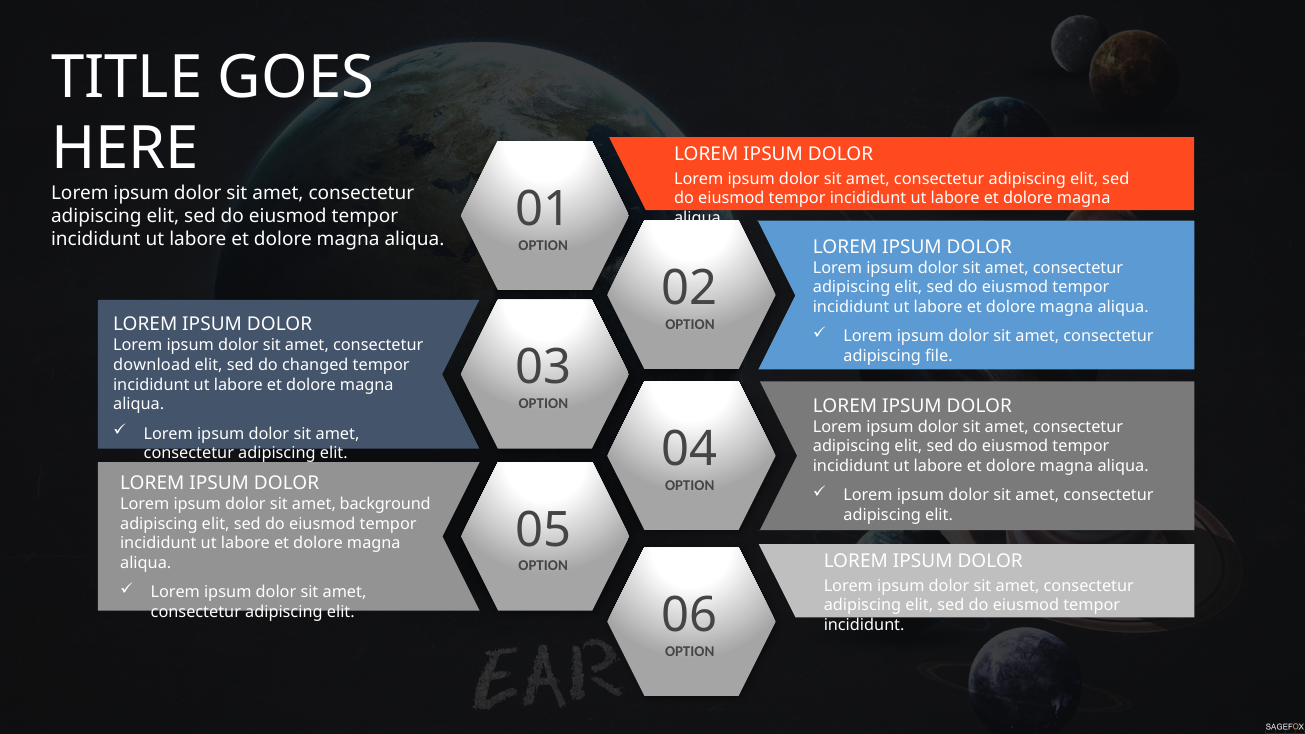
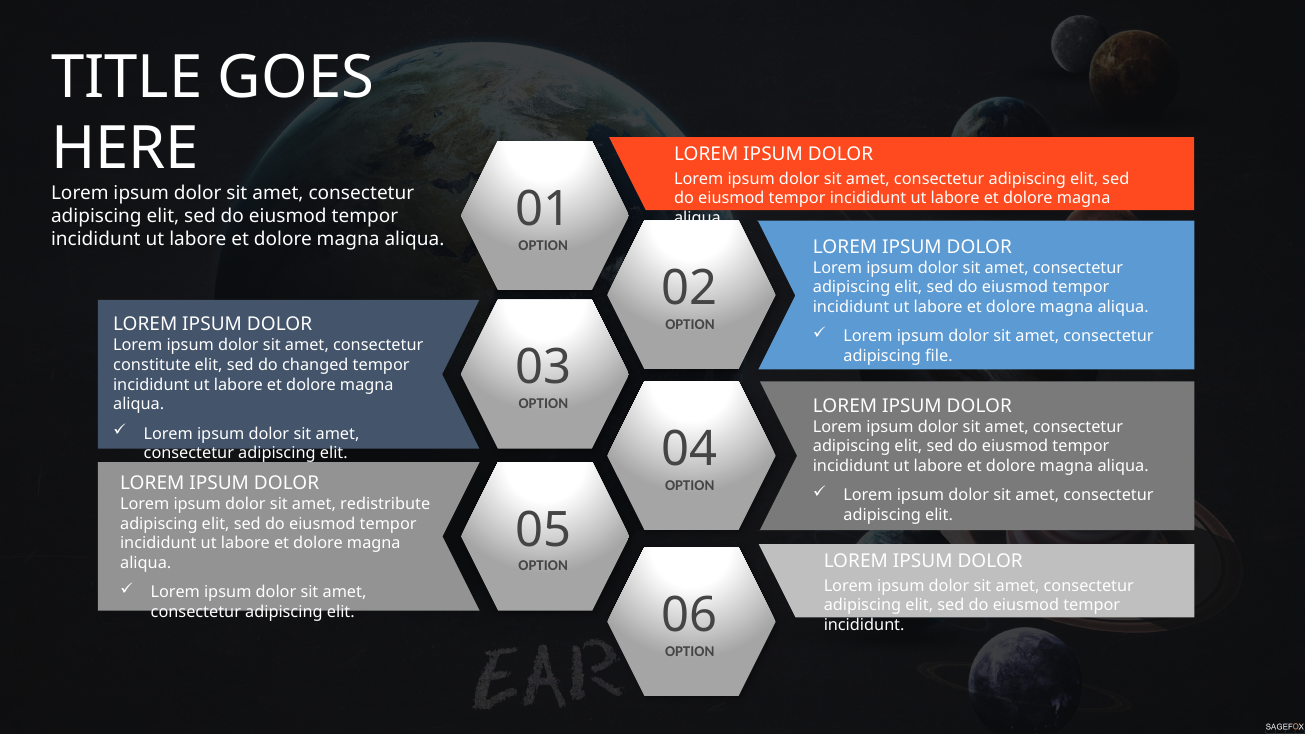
download: download -> constitute (152, 365)
background: background -> redistribute (385, 504)
